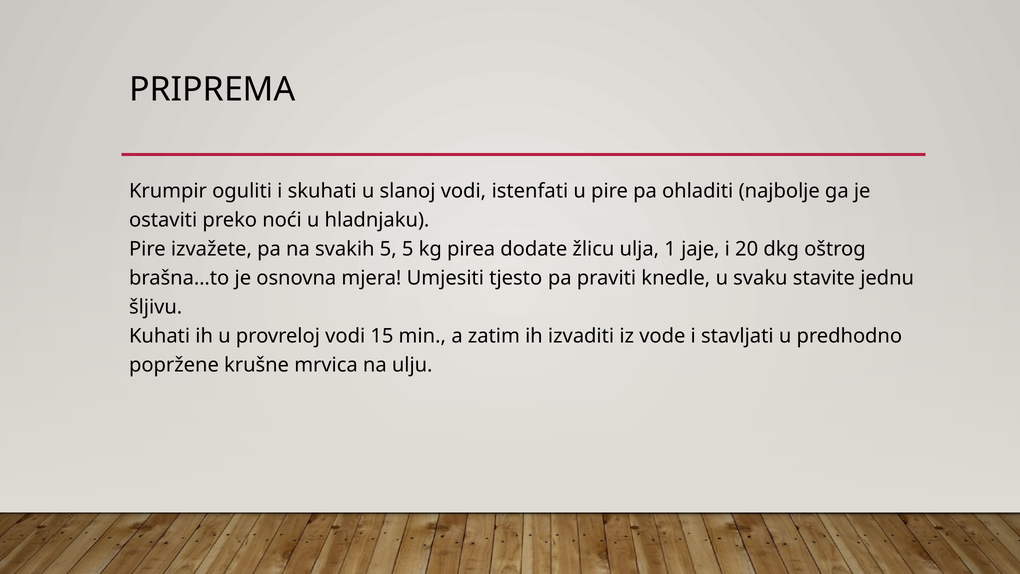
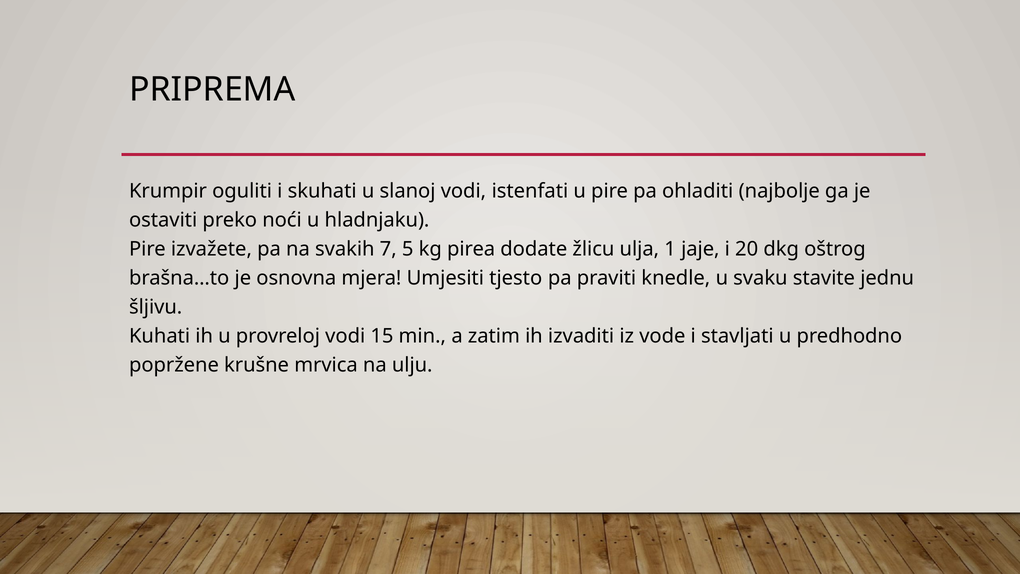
svakih 5: 5 -> 7 (388, 249)
